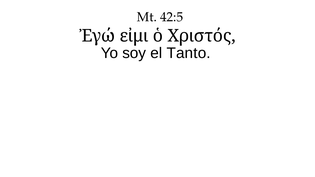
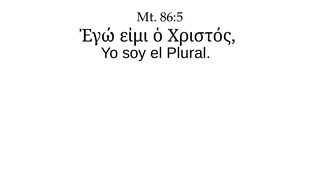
42:5: 42:5 -> 86:5 (172, 17)
Tanto: Tanto -> Plural (189, 53)
